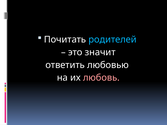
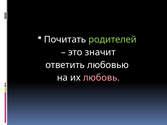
родителей colour: light blue -> light green (112, 40)
